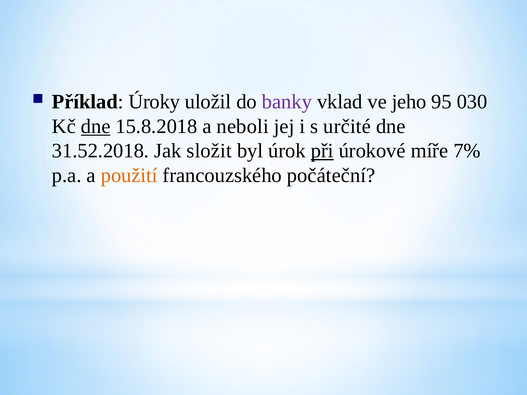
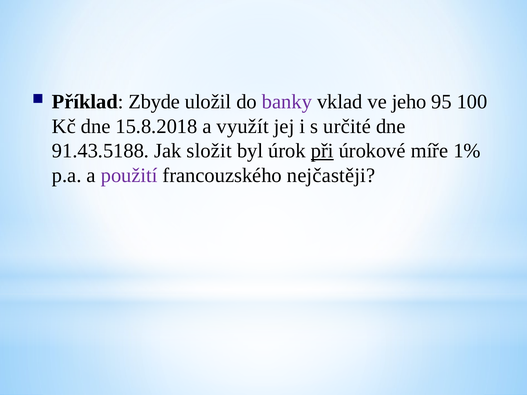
Úroky: Úroky -> Zbyde (154, 102)
030: 030 -> 100 (472, 102)
dne underline: present -> none (96, 126)
neboli: neboli -> využít (243, 126)
31.52.2018: 31.52.2018 -> 91.43.5188 (101, 151)
7%: 7% -> 1% (467, 151)
použití colour: orange -> purple (129, 176)
počáteční: počáteční -> nejčastěji (331, 176)
